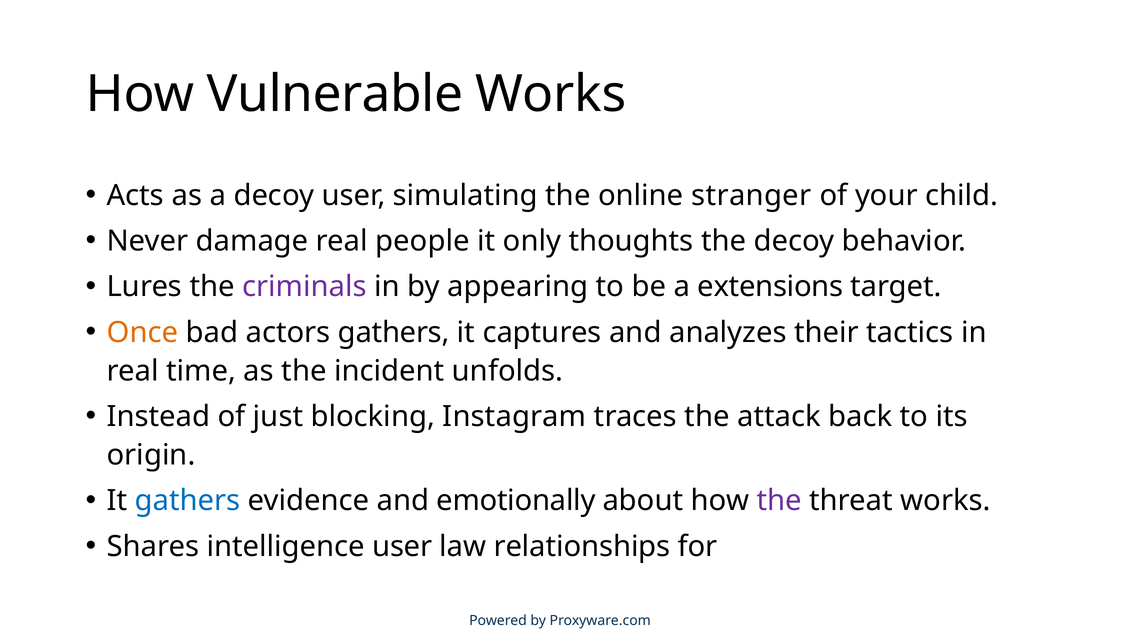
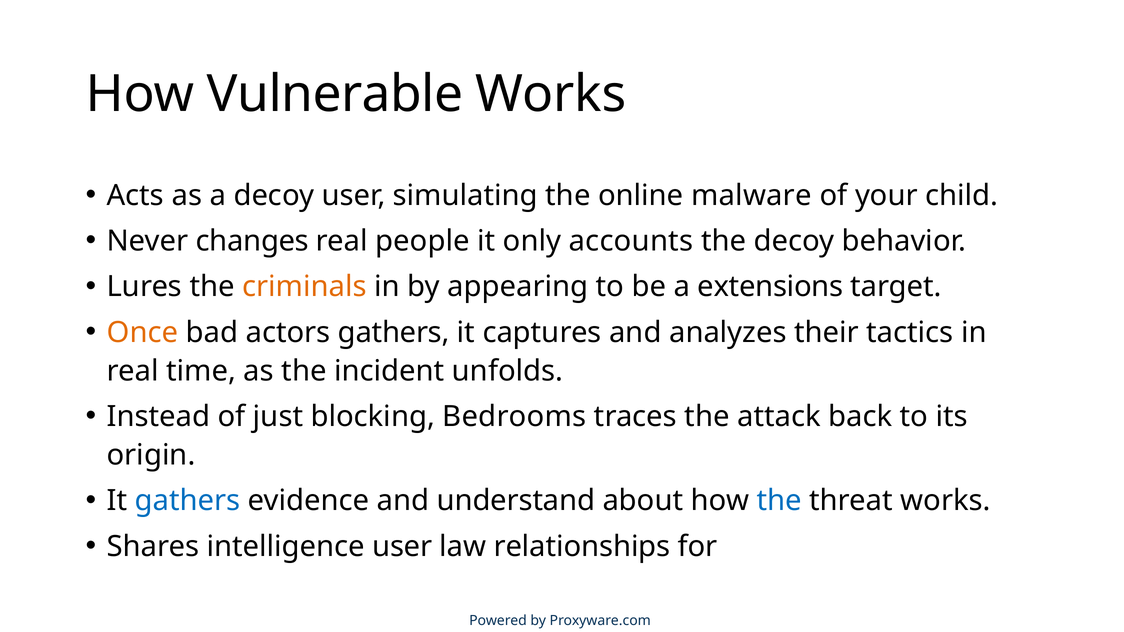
stranger: stranger -> malware (751, 196)
damage: damage -> changes (252, 241)
thoughts: thoughts -> accounts (631, 241)
criminals colour: purple -> orange (304, 287)
Instagram: Instagram -> Bedrooms (514, 417)
emotionally: emotionally -> understand (516, 501)
the colour: purple -> blue (779, 501)
